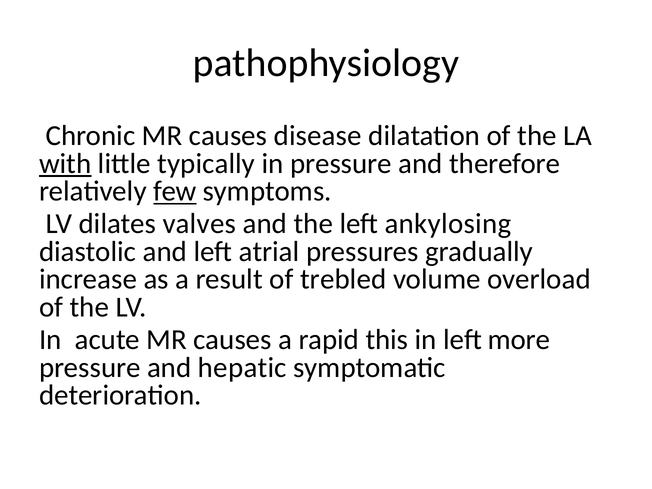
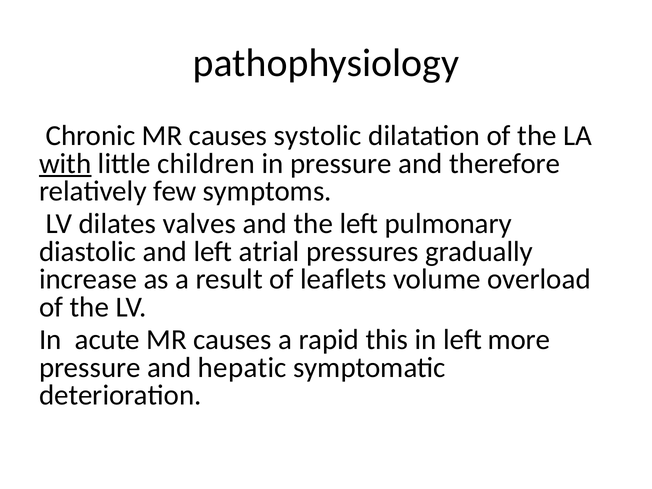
disease: disease -> systolic (318, 136)
typically: typically -> children (206, 163)
few underline: present -> none (175, 191)
ankylosing: ankylosing -> pulmonary (448, 224)
trebled: trebled -> leaflets (343, 279)
